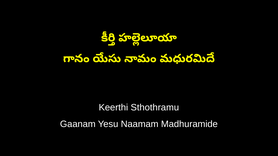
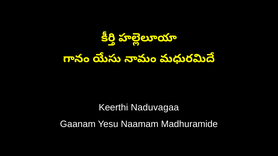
Sthothramu: Sthothramu -> Naduvagaa (155, 108)
